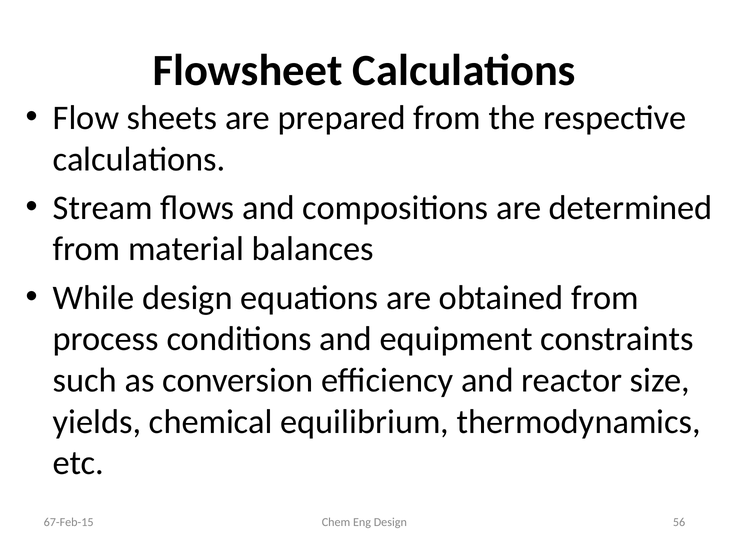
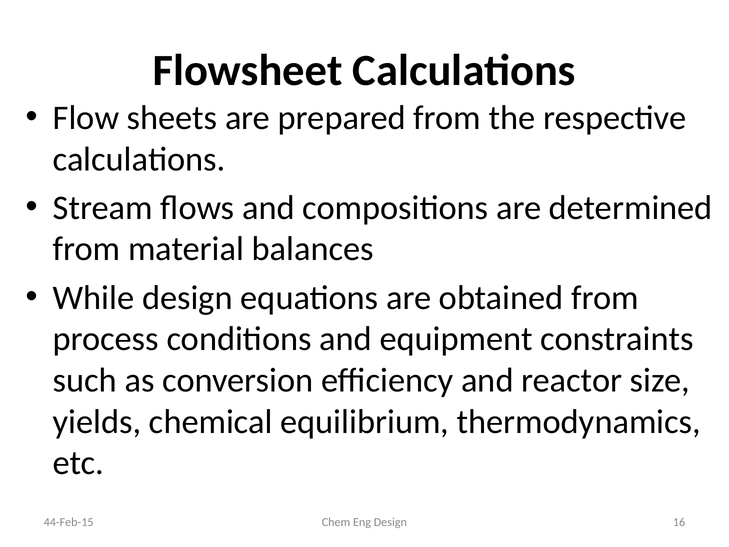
56: 56 -> 16 (679, 522)
67-Feb-15: 67-Feb-15 -> 44-Feb-15 (69, 522)
